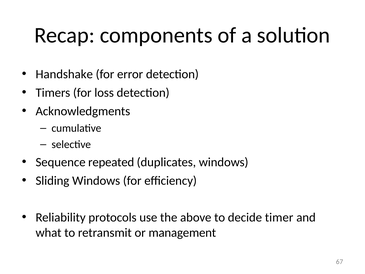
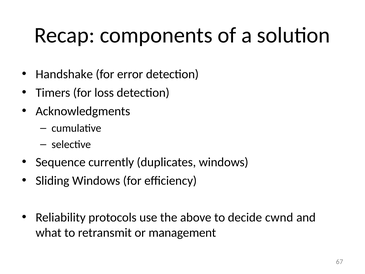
repeated: repeated -> currently (111, 162)
timer: timer -> cwnd (279, 217)
